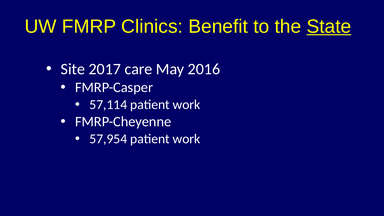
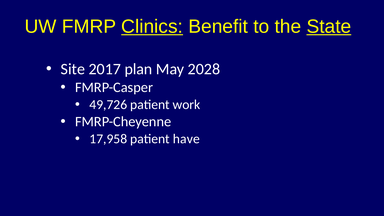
Clinics underline: none -> present (152, 26)
care: care -> plan (138, 69)
2016: 2016 -> 2028 (204, 69)
57,114: 57,114 -> 49,726 (108, 105)
57,954: 57,954 -> 17,958 (108, 139)
work: work -> have (186, 139)
